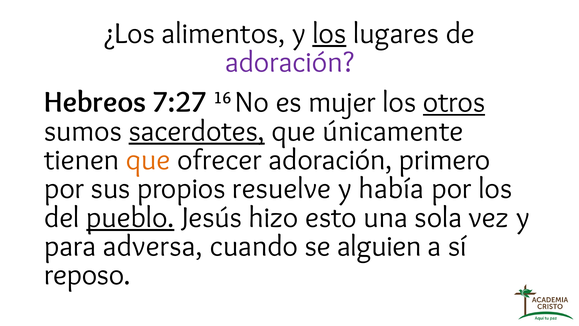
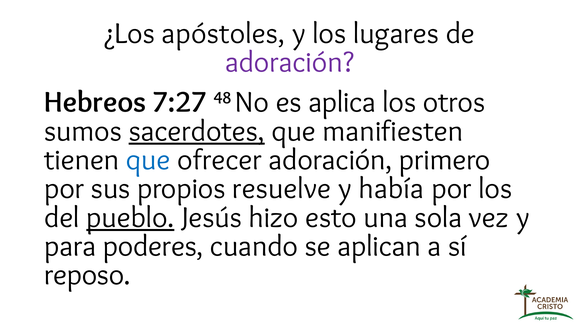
alimentos: alimentos -> apóstoles (223, 33)
los underline: present -> none (329, 33)
16: 16 -> 48 (222, 98)
mujer: mujer -> aplica (342, 102)
otros underline: present -> none (454, 102)
únicamente: únicamente -> manifiesten (393, 131)
que colour: orange -> blue (148, 160)
adversa: adversa -> poderes (153, 246)
alguien: alguien -> aplican (379, 246)
